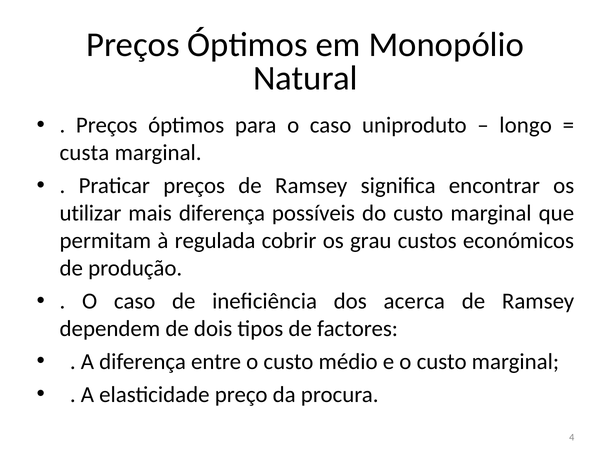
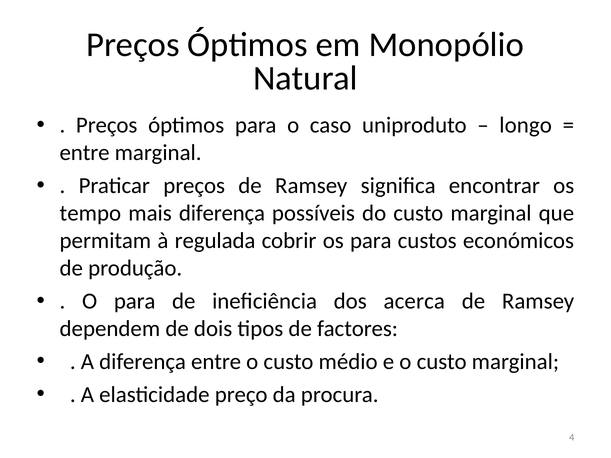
custa: custa -> entre (85, 153)
utilizar: utilizar -> tempo (90, 213)
os grau: grau -> para (371, 241)
caso: caso -> para (135, 301)
